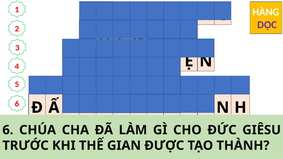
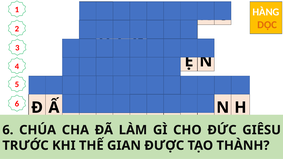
DỌC colour: purple -> orange (267, 25)
